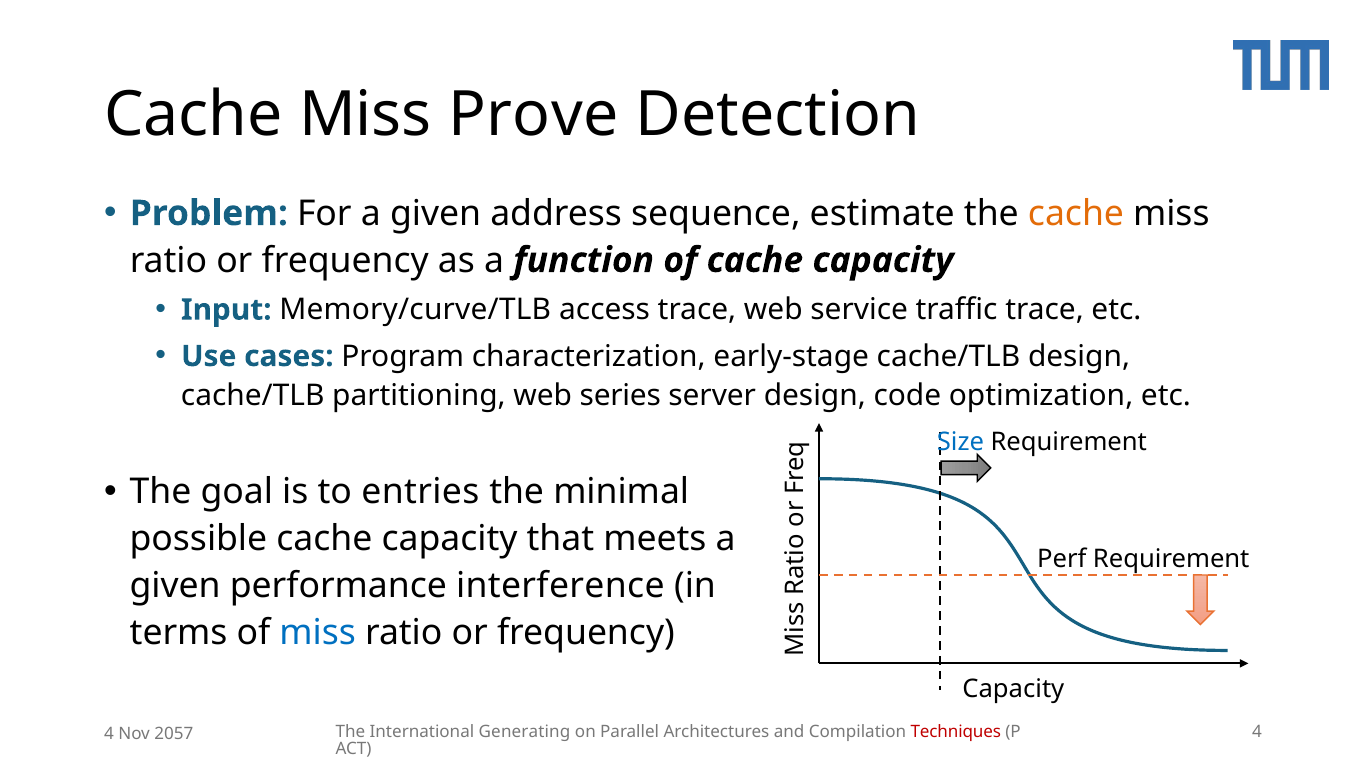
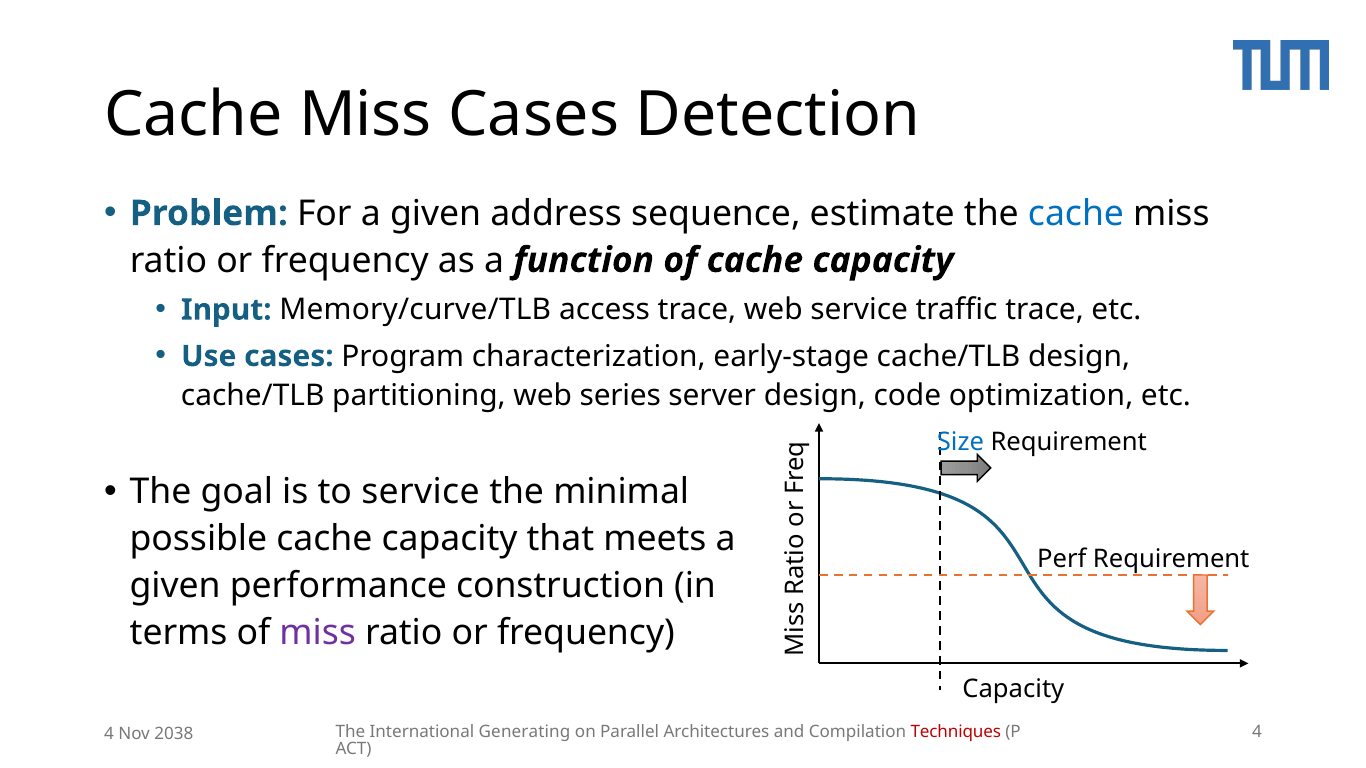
Miss Prove: Prove -> Cases (534, 115)
cache colour: orange -> blue (1076, 213)
to entries: entries -> service (420, 492)
interference: interference -> construction (561, 586)
miss colour: blue -> purple (318, 633)
2057: 2057 -> 2038 (174, 734)
